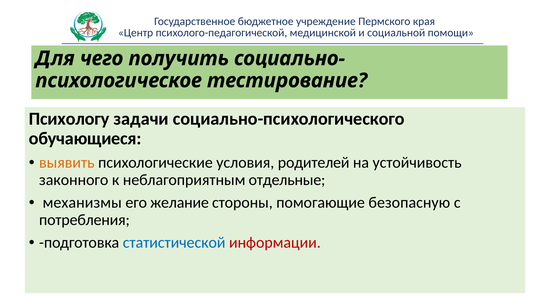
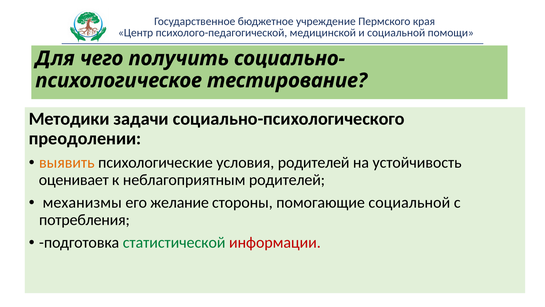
Психологу: Психологу -> Методики (69, 119)
обучающиеся: обучающиеся -> преодолении (85, 138)
законного: законного -> оценивает (74, 180)
неблагоприятным отдельные: отдельные -> родителей (287, 180)
помогающие безопасную: безопасную -> социальной (409, 202)
статистической colour: blue -> green (174, 242)
